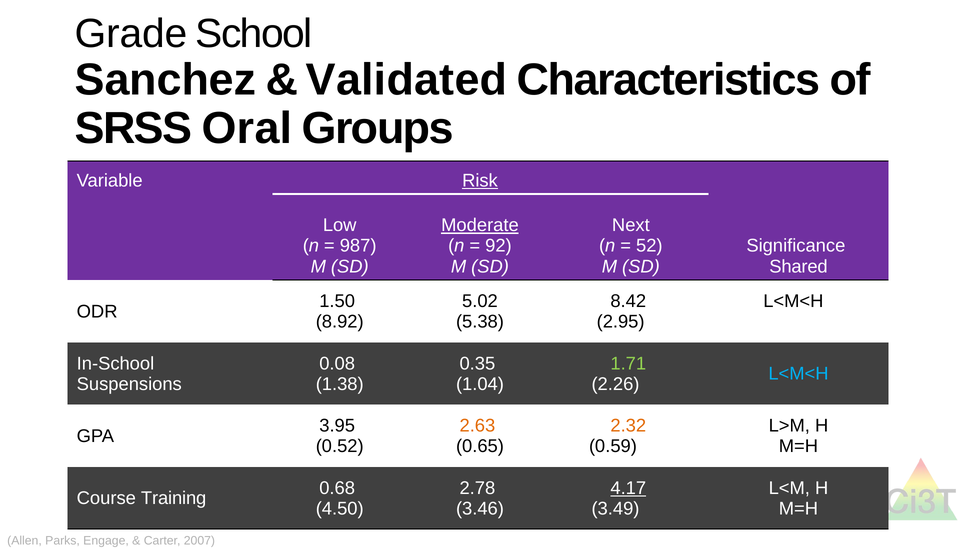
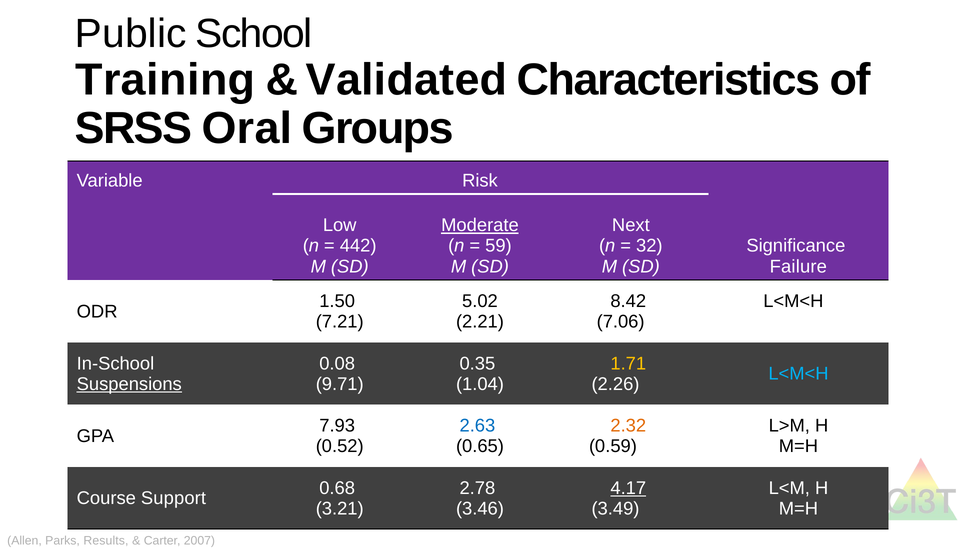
Grade: Grade -> Public (131, 34)
Sanchez: Sanchez -> Training (165, 80)
Risk underline: present -> none (480, 181)
987: 987 -> 442 (358, 246)
92: 92 -> 59 (498, 246)
52: 52 -> 32 (649, 246)
Shared: Shared -> Failure (798, 267)
8.92: 8.92 -> 7.21 (340, 322)
5.38: 5.38 -> 2.21 (480, 322)
2.95: 2.95 -> 7.06 (621, 322)
1.71 colour: light green -> yellow (628, 364)
Suspensions underline: none -> present (129, 384)
1.38: 1.38 -> 9.71 (340, 384)
3.95: 3.95 -> 7.93 (337, 426)
2.63 colour: orange -> blue (477, 426)
Training: Training -> Support (174, 498)
4.50: 4.50 -> 3.21 (340, 509)
Engage: Engage -> Results (106, 541)
